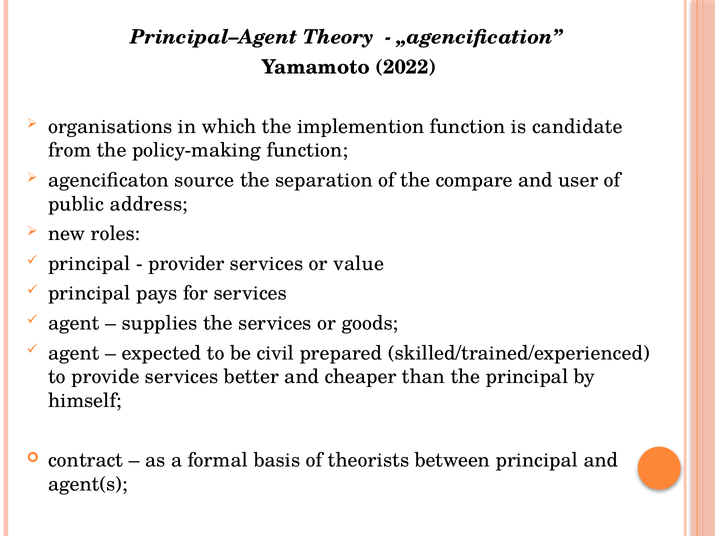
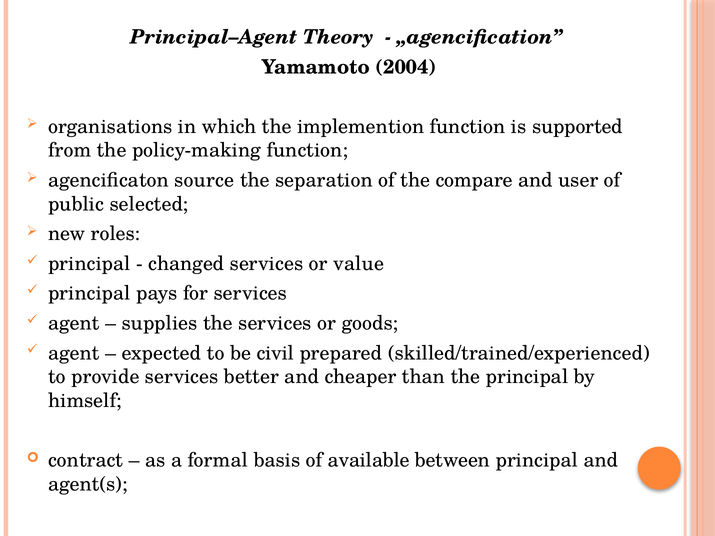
2022: 2022 -> 2004 (406, 67)
candidate: candidate -> supported (577, 127)
address: address -> selected (149, 204)
provider: provider -> changed (186, 264)
theorists: theorists -> available (369, 460)
